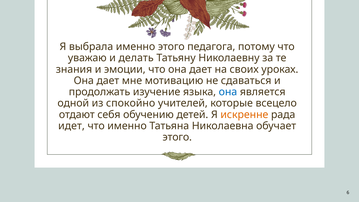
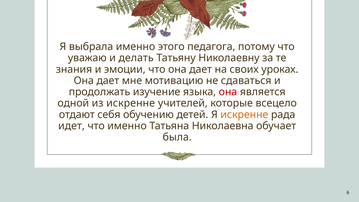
она colour: blue -> red (228, 92)
из спокойно: спокойно -> искренне (131, 103)
этого: этого -> была (177, 137)
